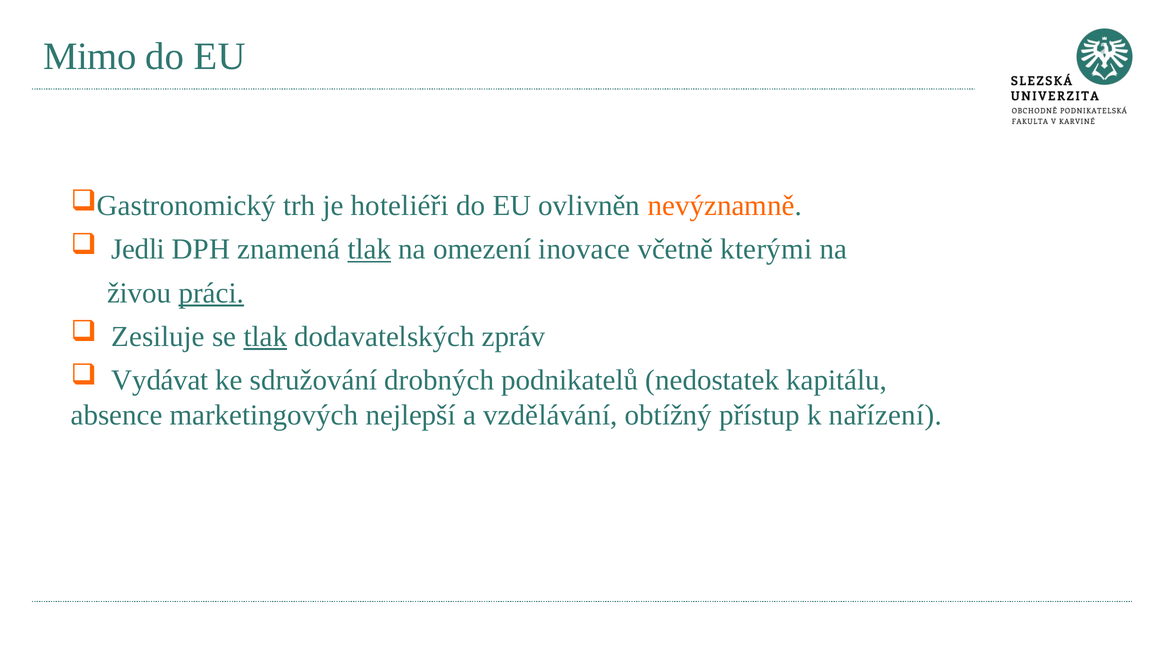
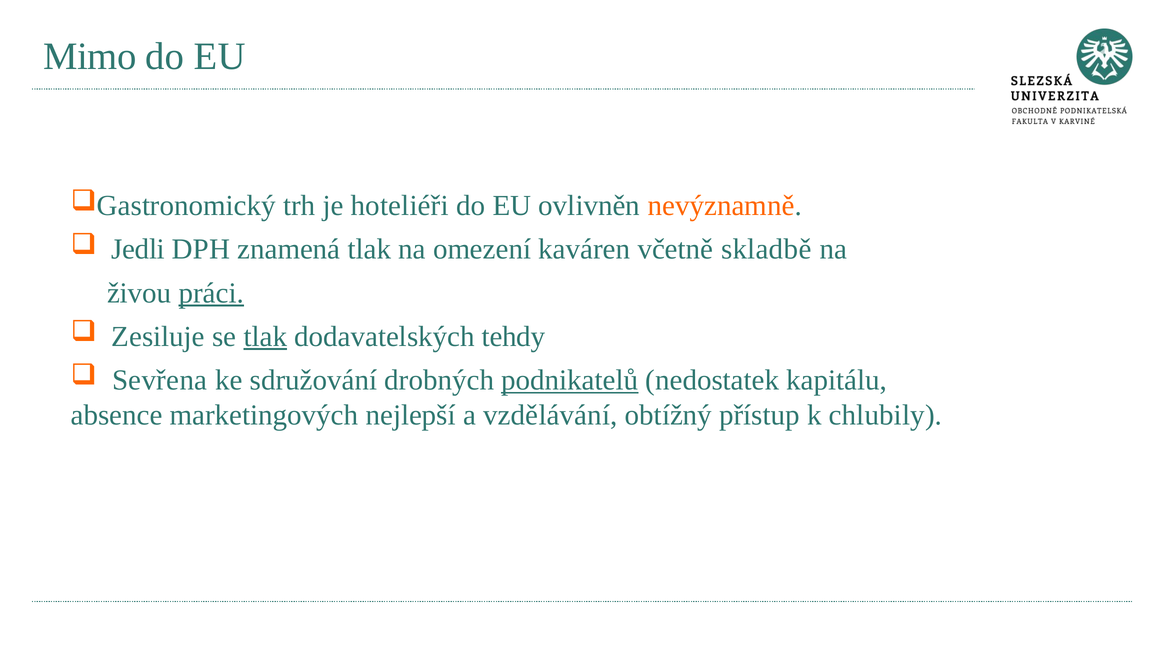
tlak underline: present -> none (369, 249)
inovace: inovace -> kaváren (584, 249)
kterými: kterými -> skladbě (766, 249)
zpráv: zpráv -> tehdy (514, 336)
Vydávat: Vydávat -> Sevřena (160, 380)
podnikatelů underline: none -> present (570, 380)
nařízení: nařízení -> chlubily (885, 415)
